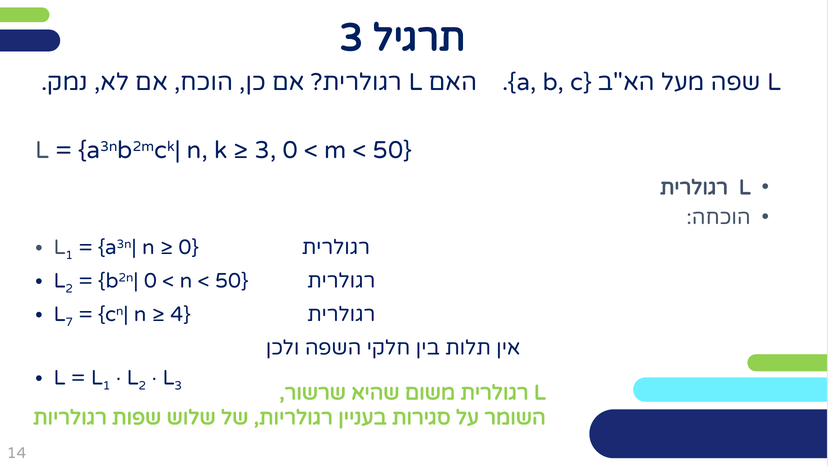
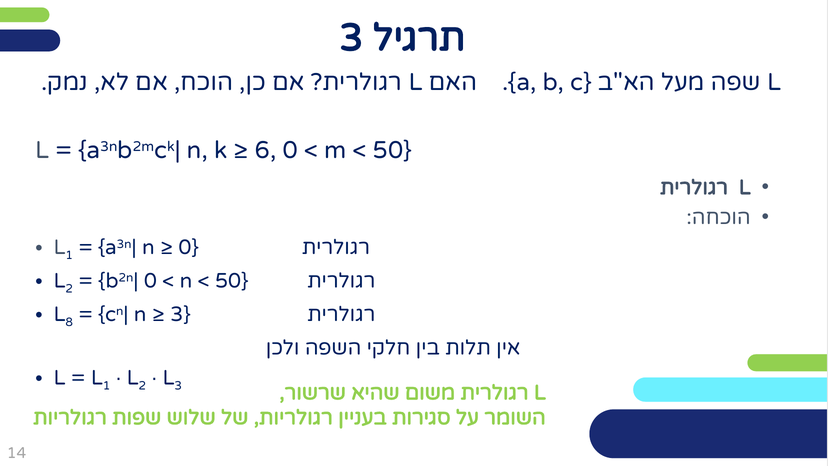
3: 3 -> 6 (266, 150)
7: 7 -> 8 (69, 322)
4: 4 -> 3 (180, 314)
